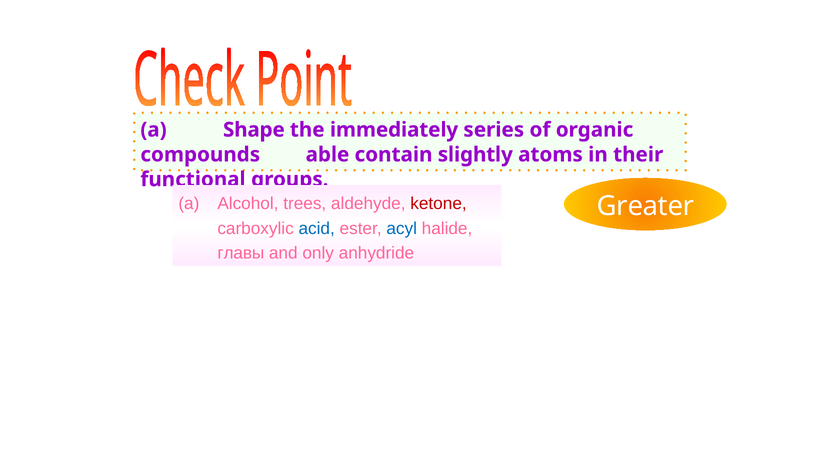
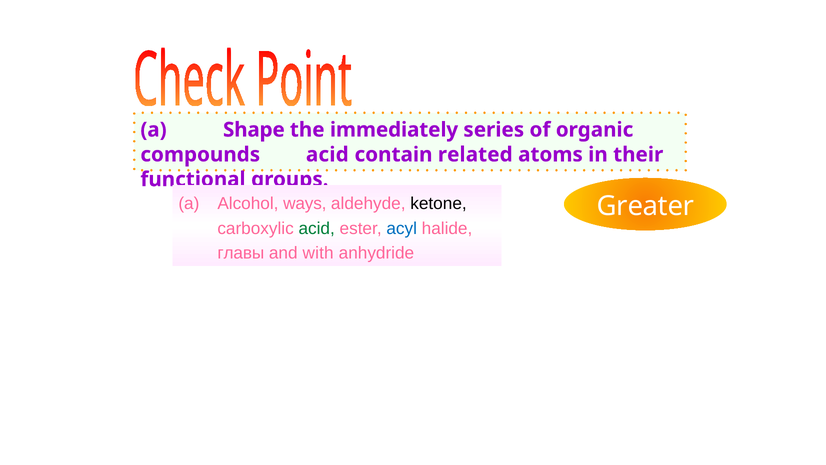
compounds able: able -> acid (327, 154)
slightly: slightly -> related (475, 154)
trees: trees -> ways (305, 203)
ketone colour: red -> black (438, 203)
acid colour: blue -> green (317, 228)
only: only -> with (318, 253)
